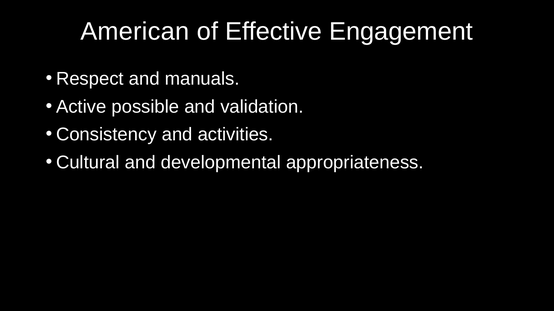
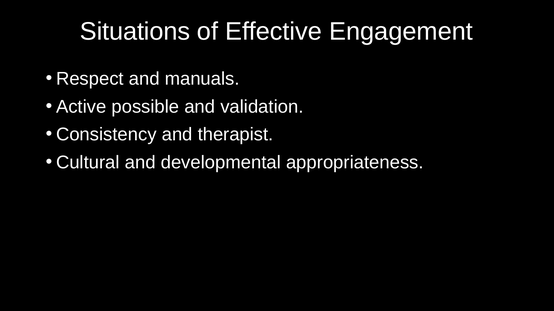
American: American -> Situations (135, 32)
activities: activities -> therapist (236, 135)
